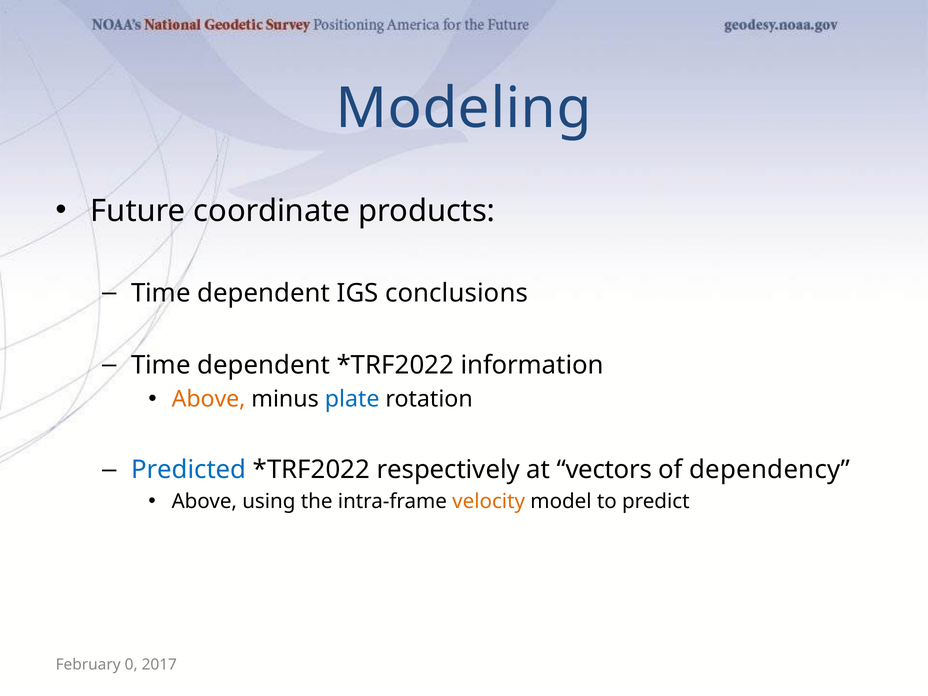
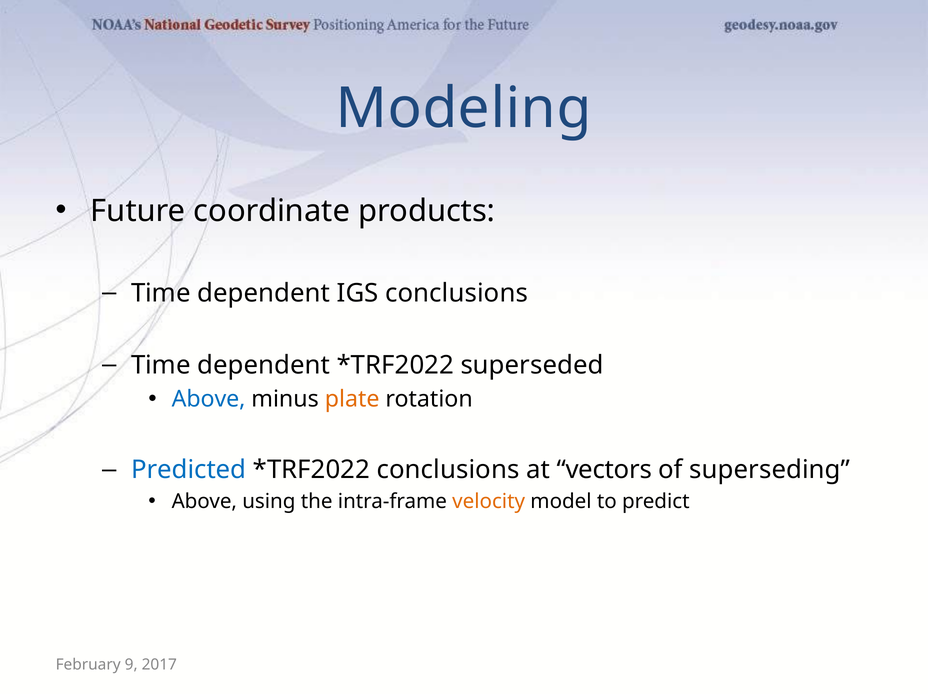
information: information -> superseded (532, 365)
Above colour: orange -> blue (209, 399)
plate colour: blue -> orange (352, 399)
respectively: respectively -> conclusions (448, 470)
dependency: dependency -> superseding (770, 470)
0: 0 -> 9 (131, 665)
